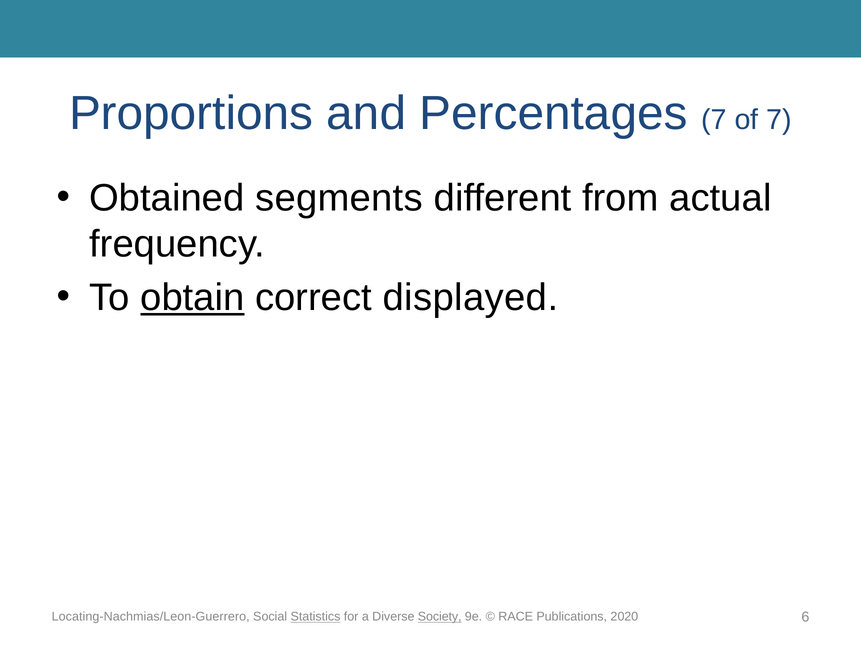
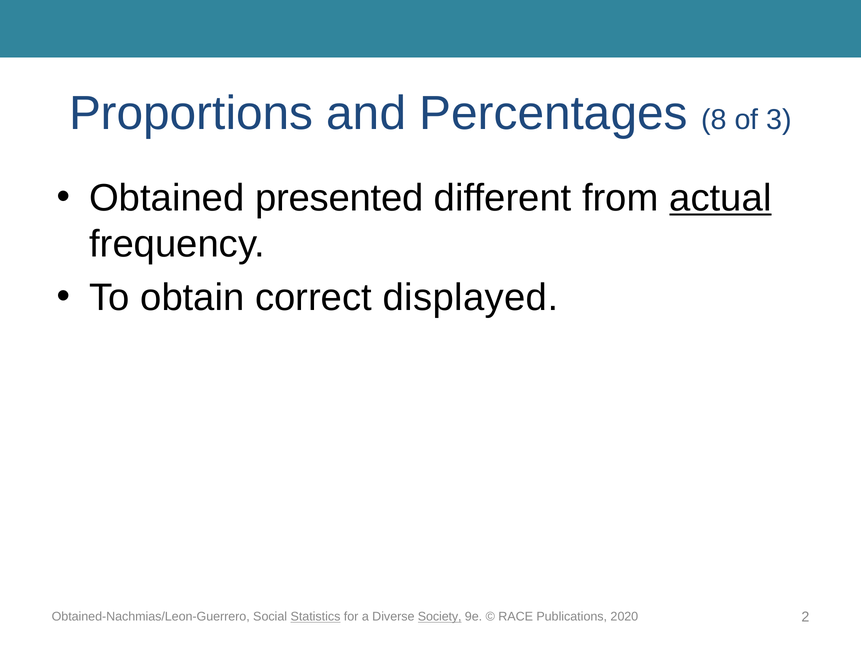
Percentages 7: 7 -> 8 (714, 120)
of 7: 7 -> 3 (779, 120)
segments: segments -> presented (339, 198)
actual underline: none -> present (720, 198)
obtain underline: present -> none (192, 298)
Locating-Nachmias/Leon-Guerrero: Locating-Nachmias/Leon-Guerrero -> Obtained-Nachmias/Leon-Guerrero (151, 617)
6: 6 -> 2 (805, 617)
